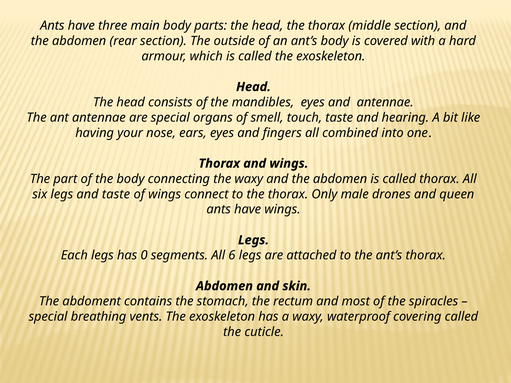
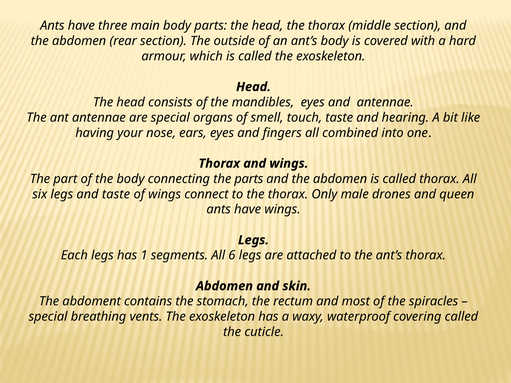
the waxy: waxy -> parts (249, 179)
0: 0 -> 1 (144, 256)
